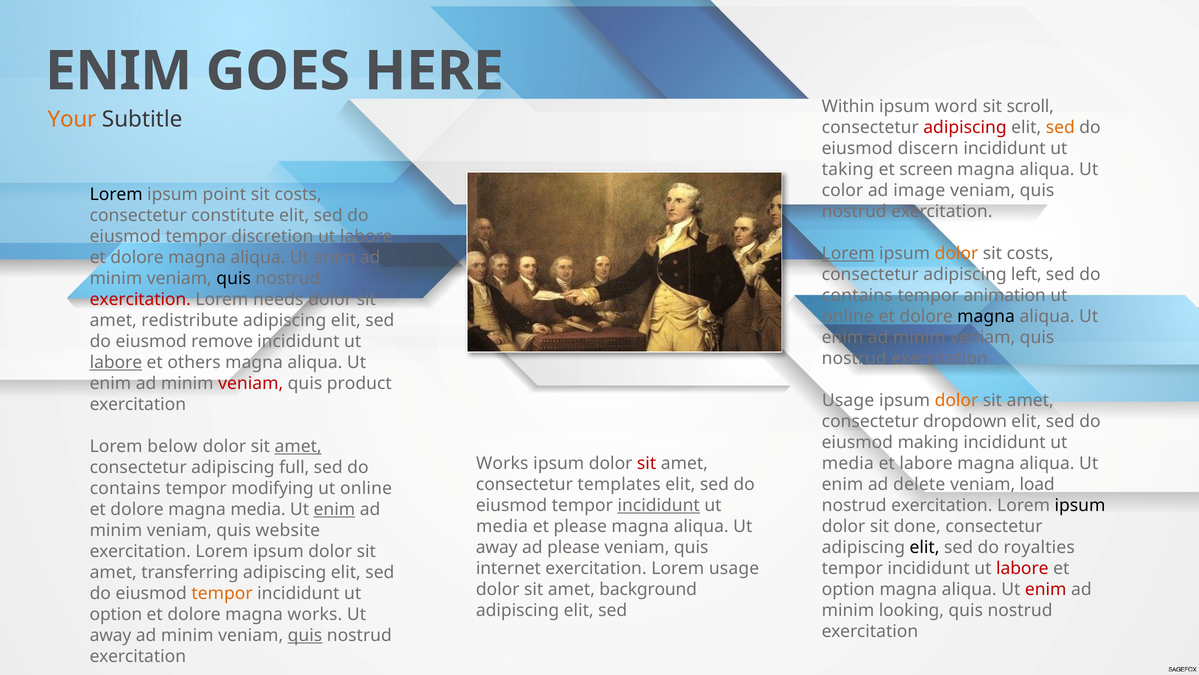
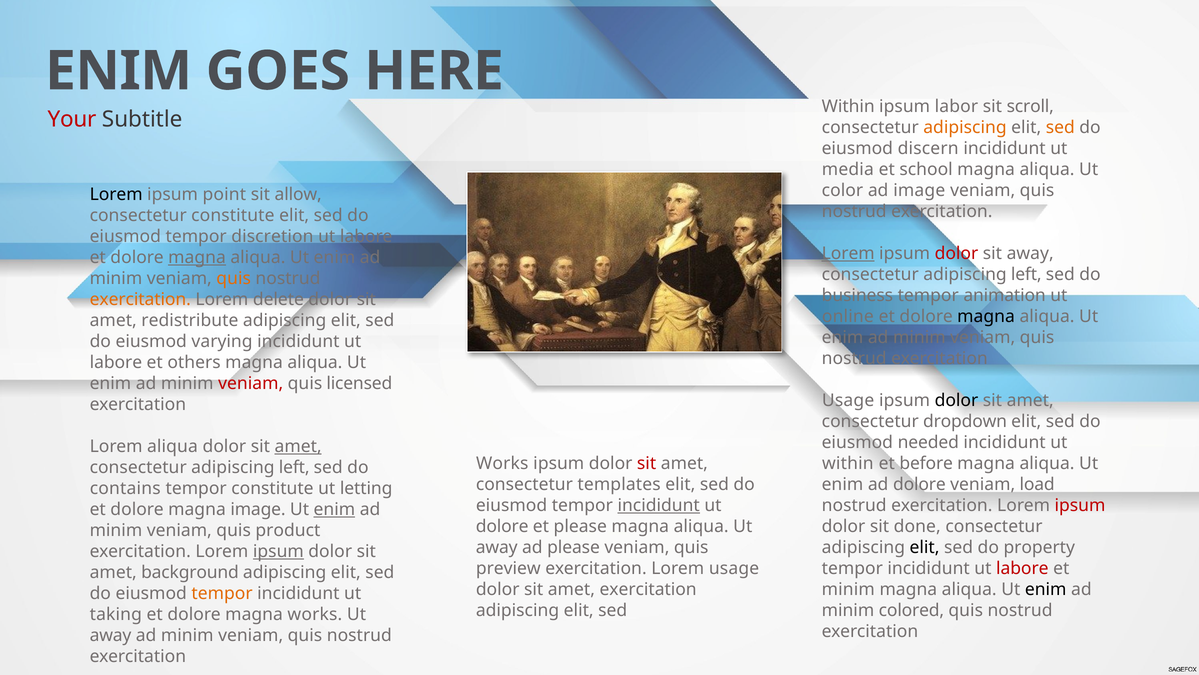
word: word -> labor (956, 106)
Your colour: orange -> red (72, 119)
adipiscing colour: red -> orange (965, 127)
taking: taking -> media (848, 169)
screen: screen -> school (926, 169)
costs: costs -> allow (298, 194)
dolor colour: orange -> red (956, 253)
costs: costs -> away (1030, 253)
magna underline: none -> present (197, 257)
quis colour: black -> orange (234, 278)
contains: contains -> business (857, 295)
exercitation colour: red -> orange (140, 299)
needs: needs -> delete (278, 299)
remove: remove -> varying (222, 341)
labore underline: present -> none (116, 362)
product: product -> licensed (359, 383)
dolor colour: orange -> black (956, 400)
making: making -> needed (928, 442)
Lorem below: below -> aliqua (172, 446)
media: media -> within (848, 463)
et labore: labore -> before (926, 463)
full: full -> left (294, 467)
ad delete: delete -> dolore (919, 484)
tempor modifying: modifying -> constitute (272, 488)
online: online -> letting (366, 488)
ipsum colour: black -> red (1080, 505)
magna media: media -> image (258, 509)
media: media -> dolore (502, 526)
website: website -> product (288, 530)
royalties: royalties -> property (1039, 547)
ipsum underline: none -> present (278, 551)
internet: internet -> preview (508, 568)
transferring: transferring -> background (190, 572)
amet background: background -> exercitation (648, 589)
option: option -> minim (848, 589)
enim colour: red -> black (1046, 589)
looking: looking -> colored (911, 610)
option: option -> taking (116, 614)
quis underline: present -> none (305, 635)
